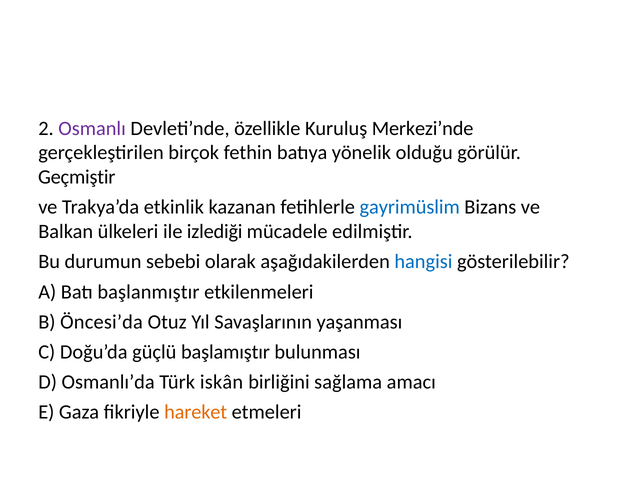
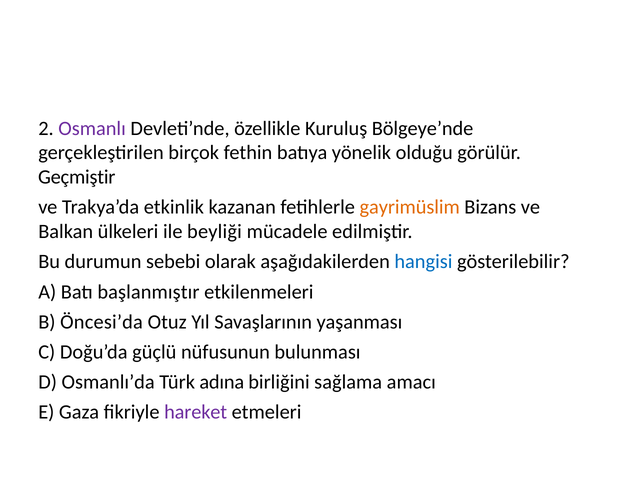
Merkezi’nde: Merkezi’nde -> Bölgeye’nde (423, 128)
gayrimüslim colour: blue -> orange (410, 207)
izlediği: izlediği -> beyliği (215, 232)
başlamıştır: başlamıştır -> nüfusunun (225, 352)
iskân: iskân -> adına (222, 383)
hareket colour: orange -> purple (196, 413)
